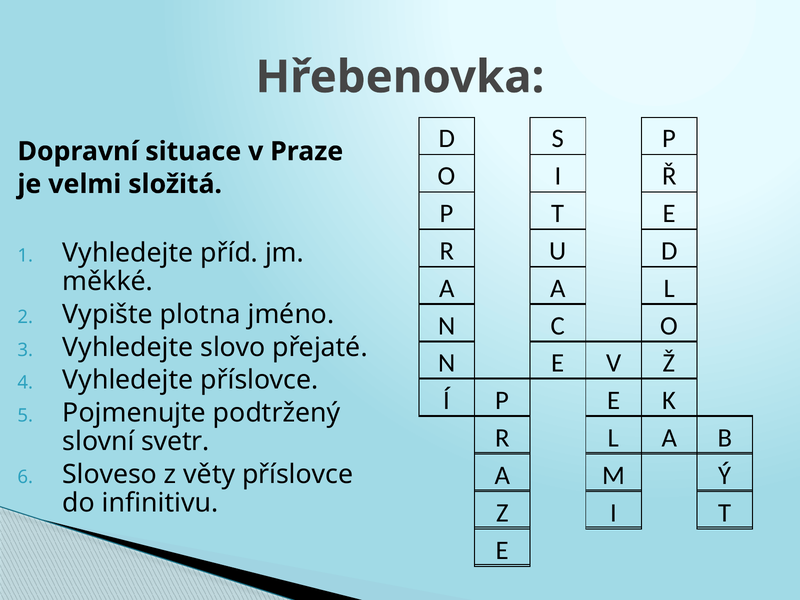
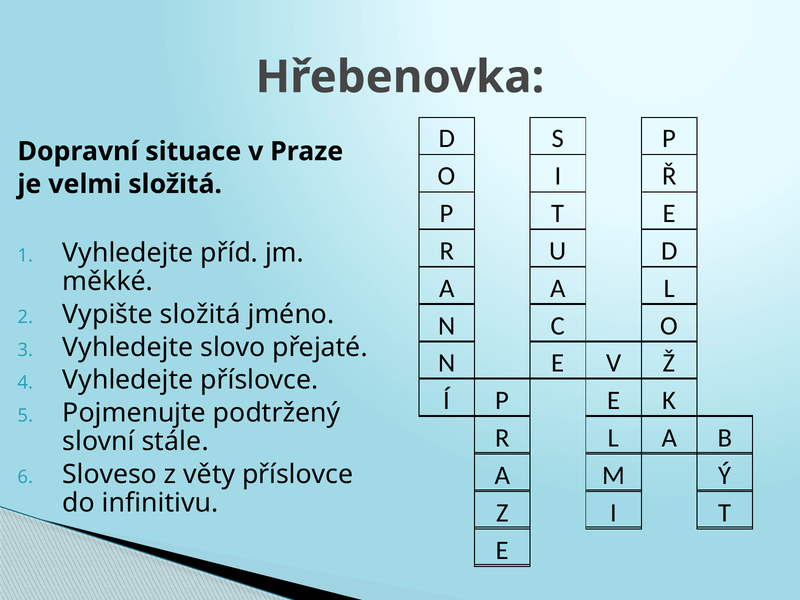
Vypište plotna: plotna -> složitá (200, 314)
svetr: svetr -> stále (175, 441)
